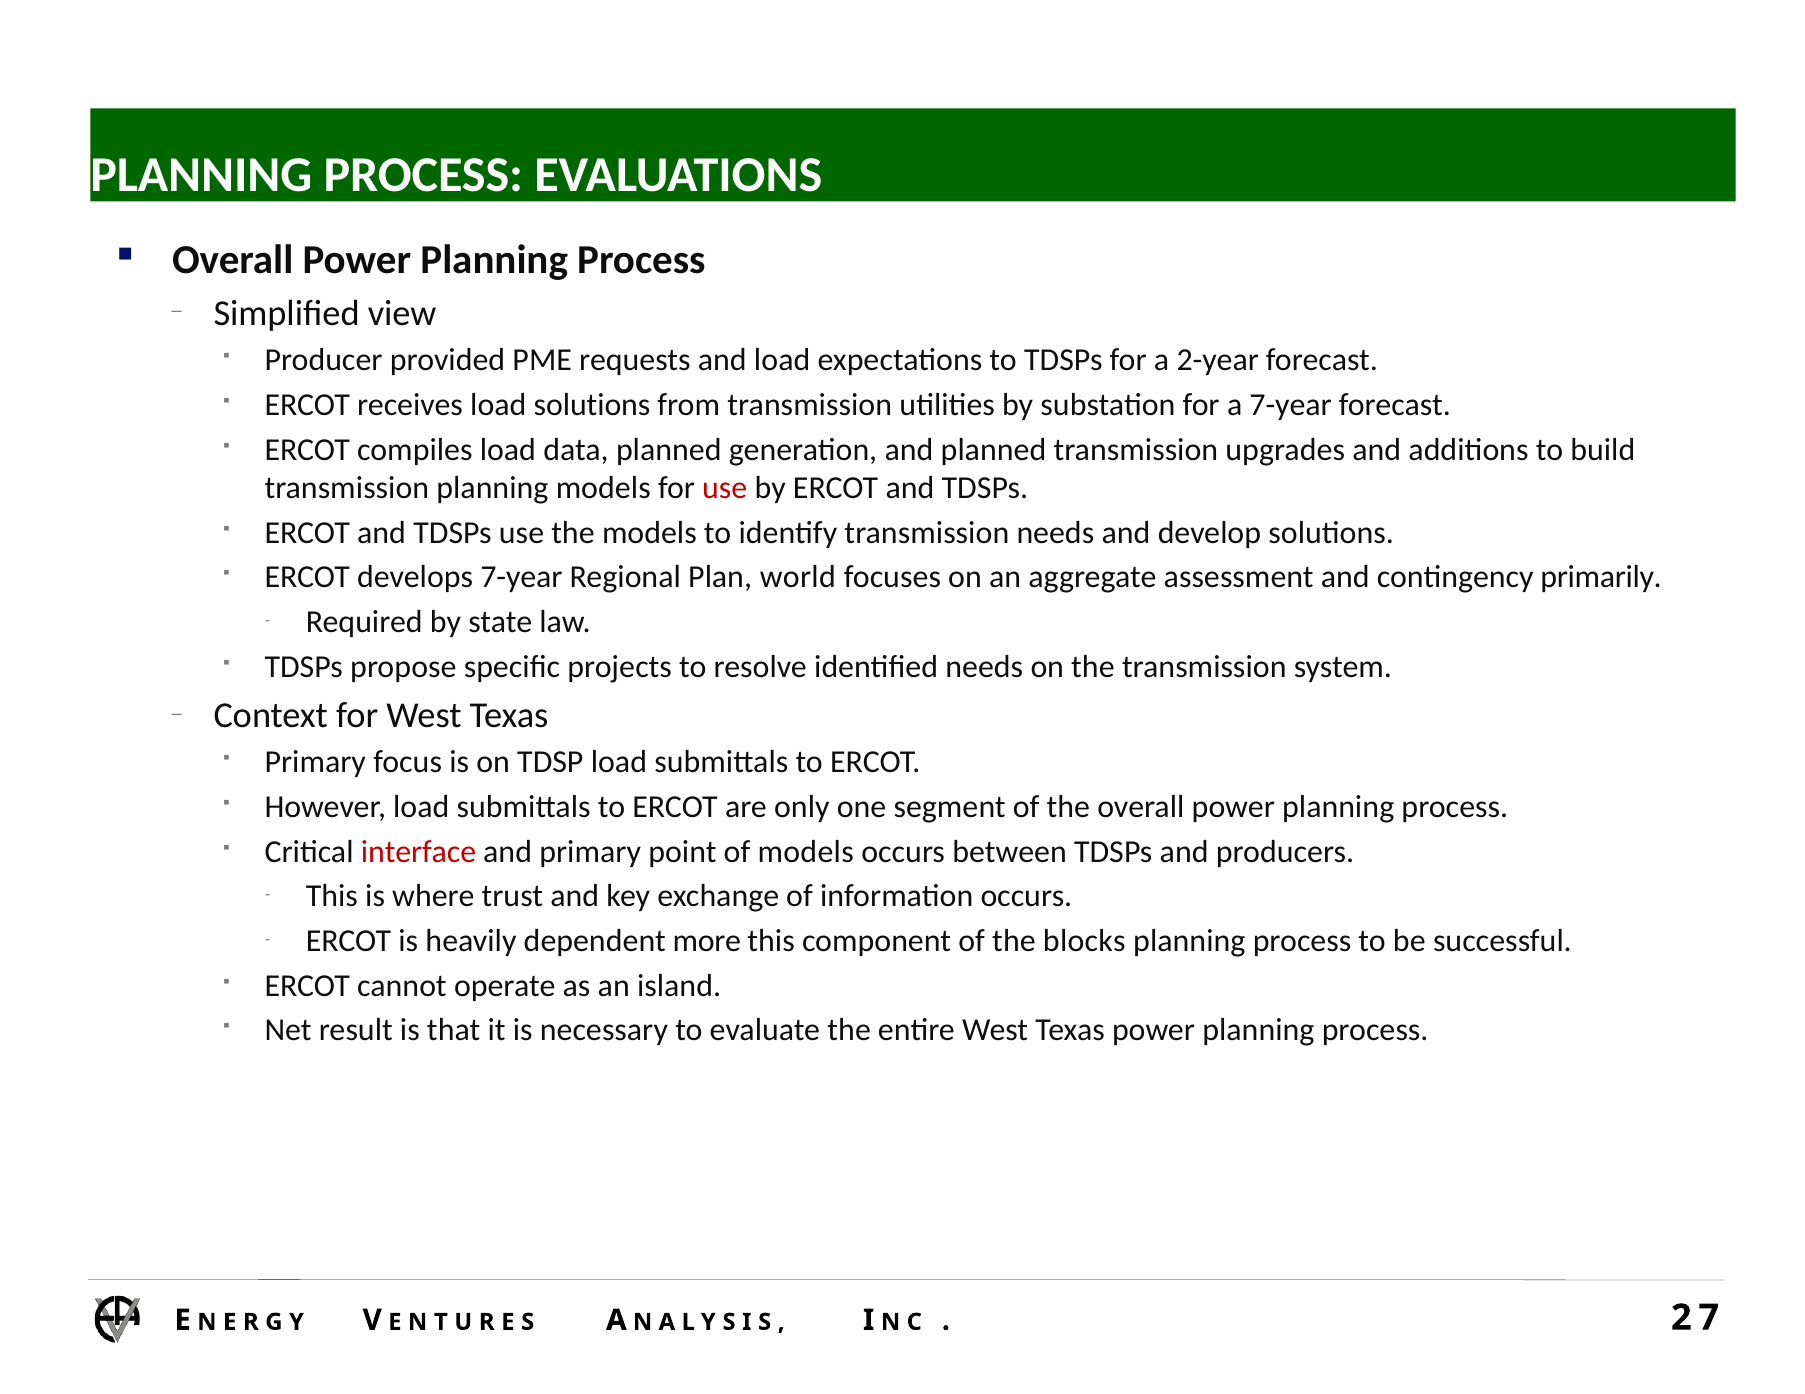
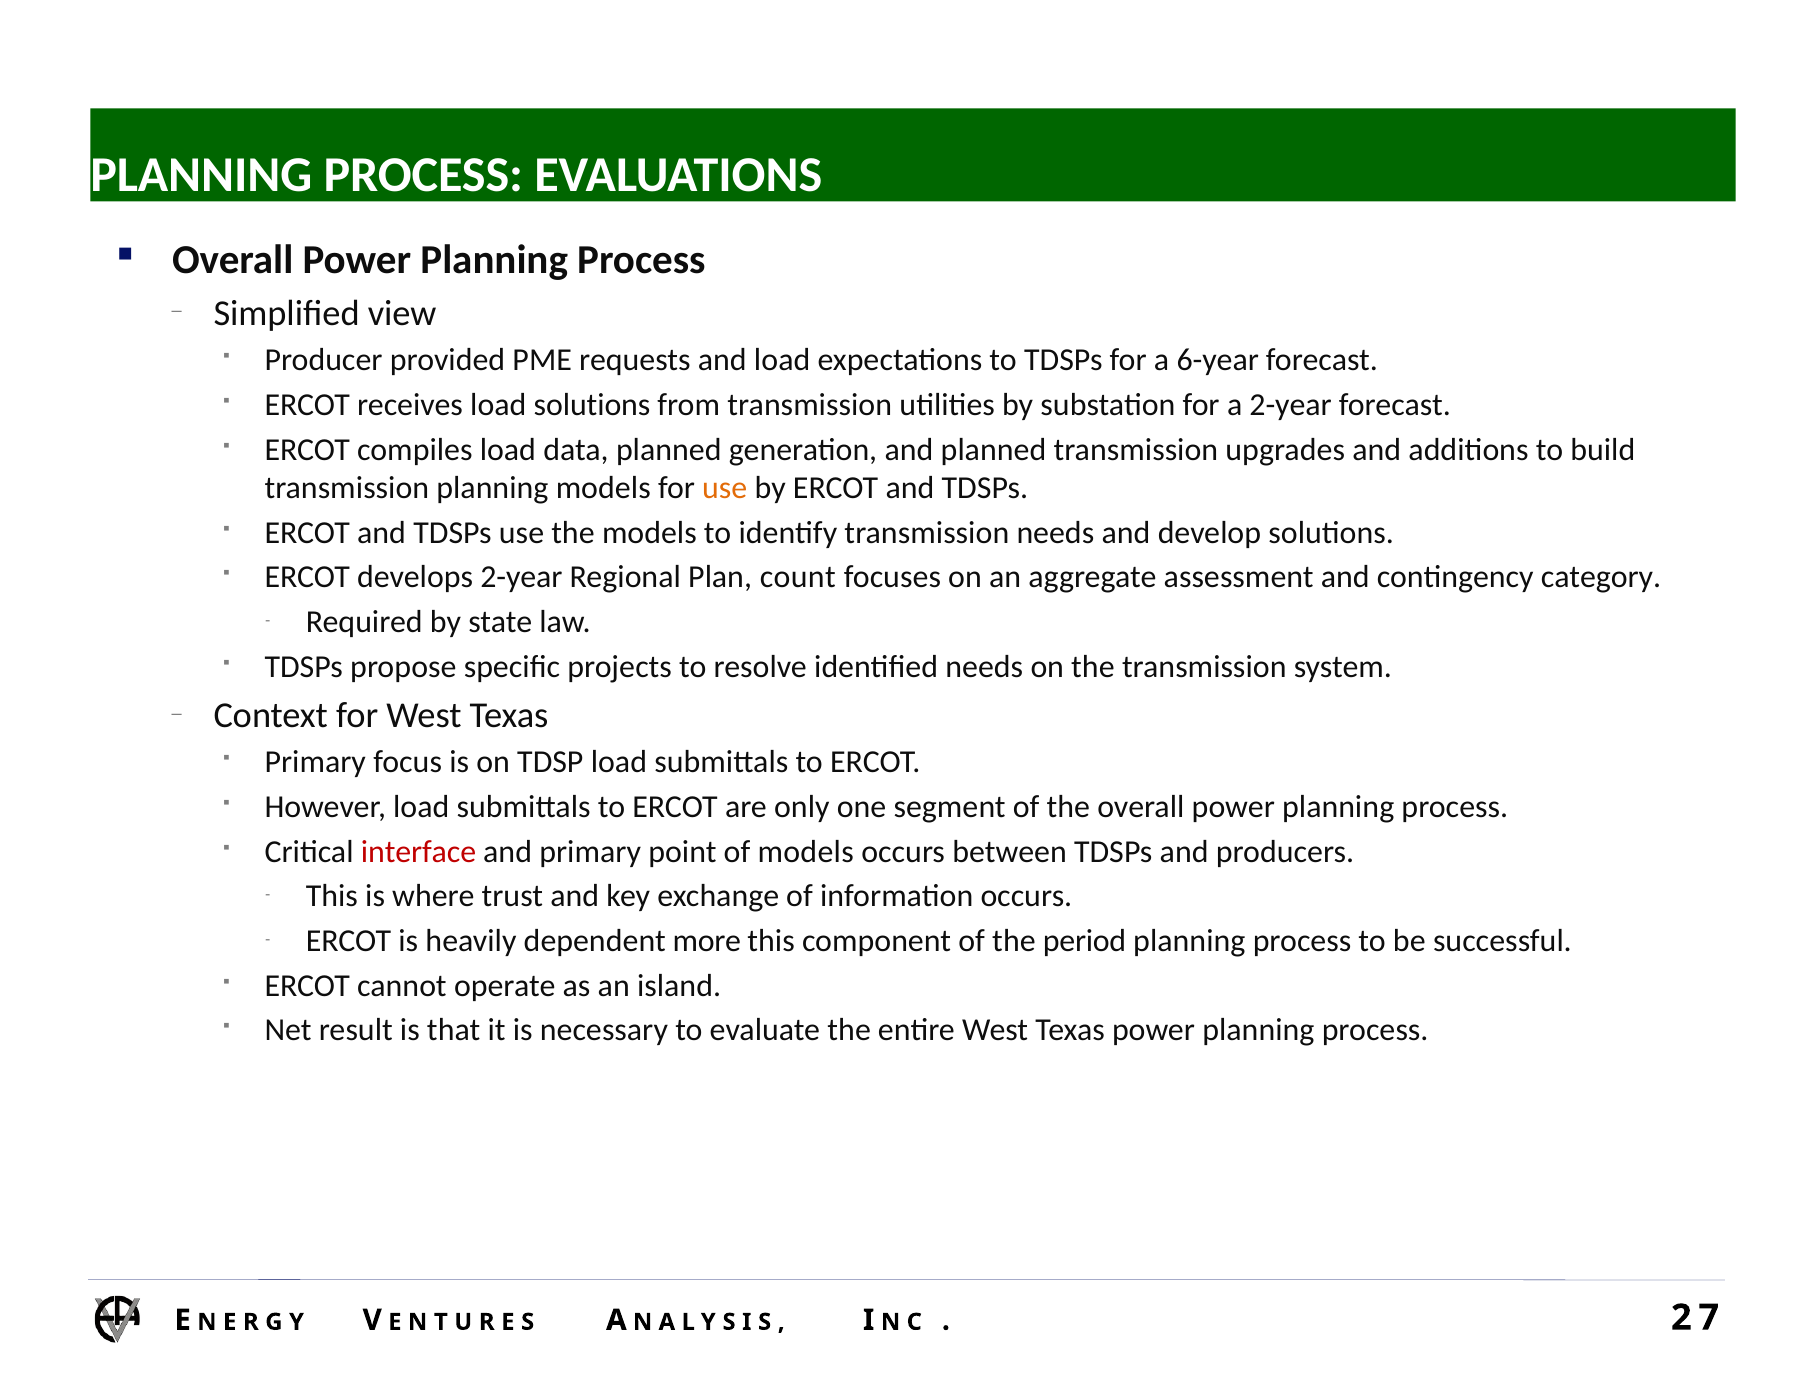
2-year: 2-year -> 6-year (1218, 360)
a 7-year: 7-year -> 2-year (1291, 405)
use colour: red -> orange (725, 488)
develops 7-year: 7-year -> 2-year (521, 578)
world: world -> count (798, 578)
primarily: primarily -> category (1601, 578)
blocks: blocks -> period (1085, 942)
